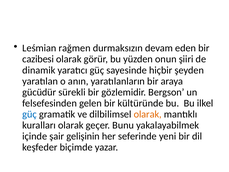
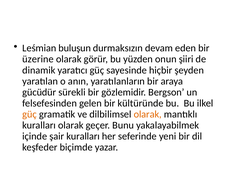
rağmen: rağmen -> buluşun (75, 48)
cazibesi: cazibesi -> üzerine (38, 59)
güç colour: blue -> orange (30, 114)
şair gelişinin: gelişinin -> kuralları (83, 136)
